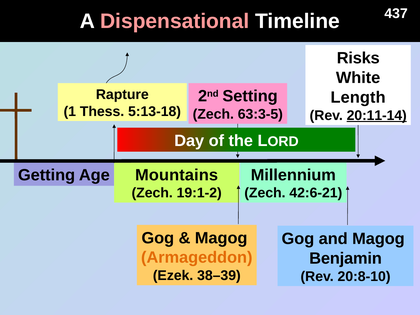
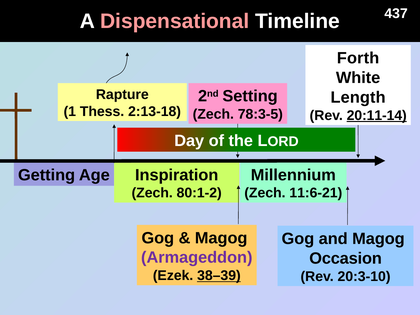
Risks: Risks -> Forth (358, 58)
5:13-18: 5:13-18 -> 2:13-18 (155, 111)
63:3-5: 63:3-5 -> 78:3-5 (260, 114)
Mountains: Mountains -> Inspiration (177, 175)
19:1-2: 19:1-2 -> 80:1-2 (199, 193)
42:6-21: 42:6-21 -> 11:6-21 (316, 193)
Armageddon colour: orange -> purple (197, 258)
Benjamin: Benjamin -> Occasion (346, 258)
38–39 underline: none -> present (219, 276)
20:8-10: 20:8-10 -> 20:3-10 (364, 276)
